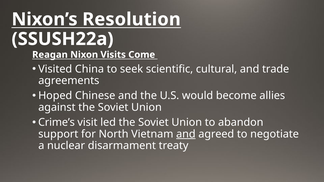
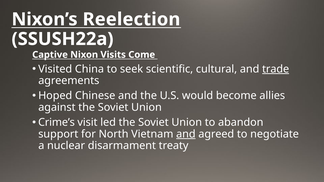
Resolution: Resolution -> Reelection (131, 19)
Reagan: Reagan -> Captive (50, 55)
trade underline: none -> present (276, 69)
